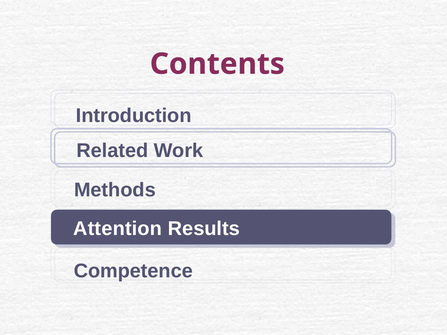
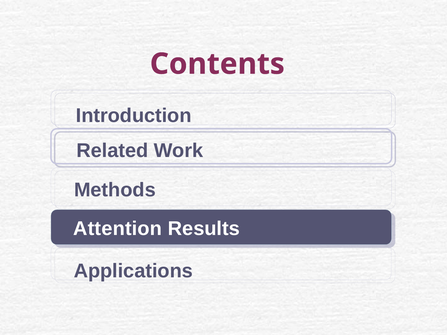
Competence: Competence -> Applications (133, 271)
